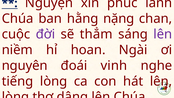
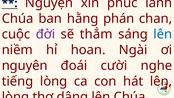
nặng: nặng -> phán (119, 19)
lên colour: purple -> blue (163, 34)
vinh: vinh -> cười (114, 66)
